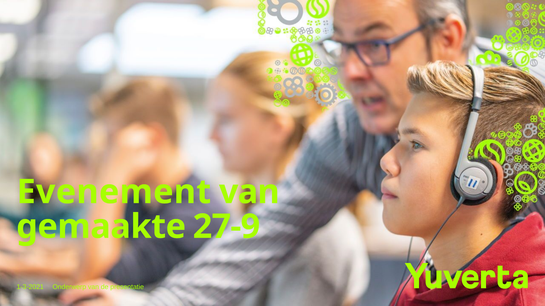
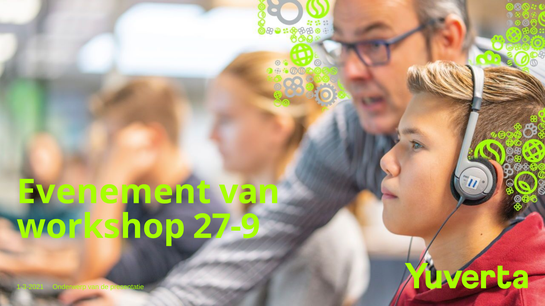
gemaakte: gemaakte -> workshop (101, 227)
